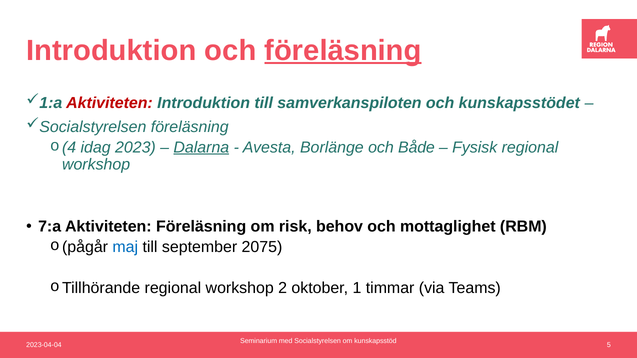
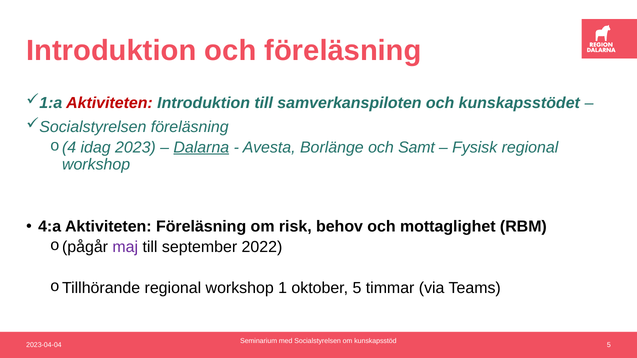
föreläsning underline: present -> none (343, 51)
Både: Både -> Samt (416, 148)
7:a: 7:a -> 4:a (50, 227)
maj colour: blue -> purple (125, 247)
2075: 2075 -> 2022 (262, 247)
2: 2 -> 1 (283, 288)
oktober 1: 1 -> 5 (357, 288)
